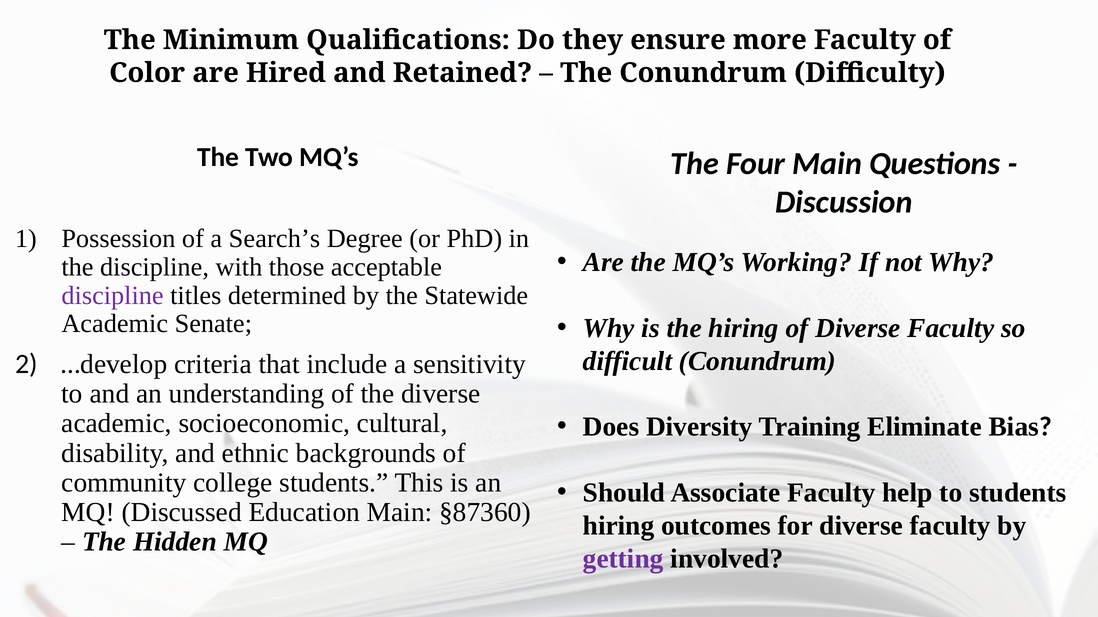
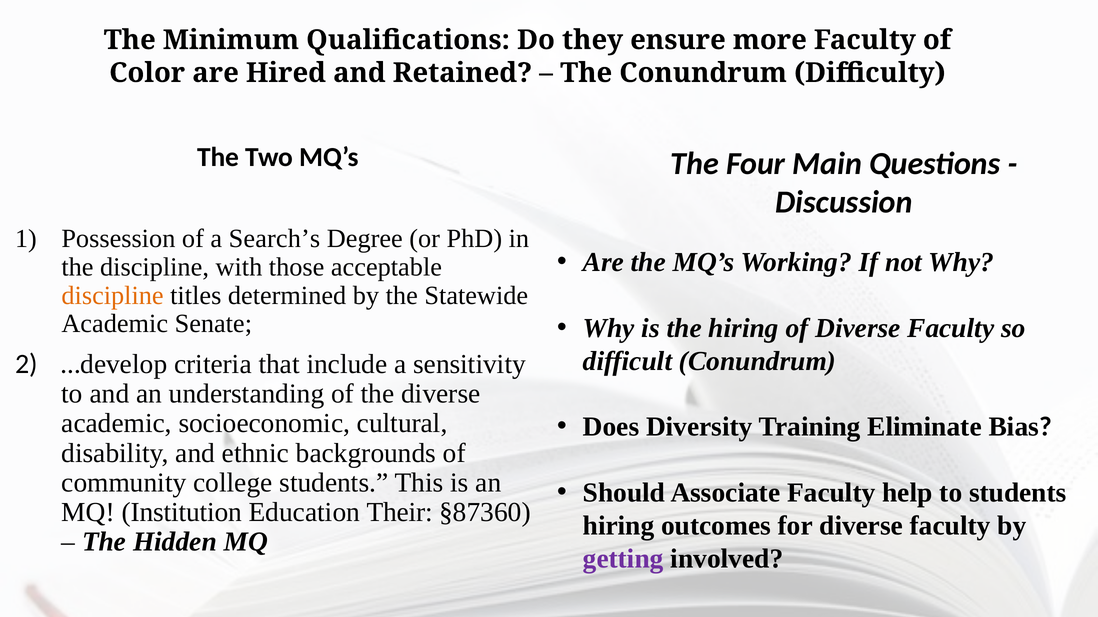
discipline colour: purple -> orange (113, 296)
Discussed: Discussed -> Institution (182, 513)
Education Main: Main -> Their (400, 513)
